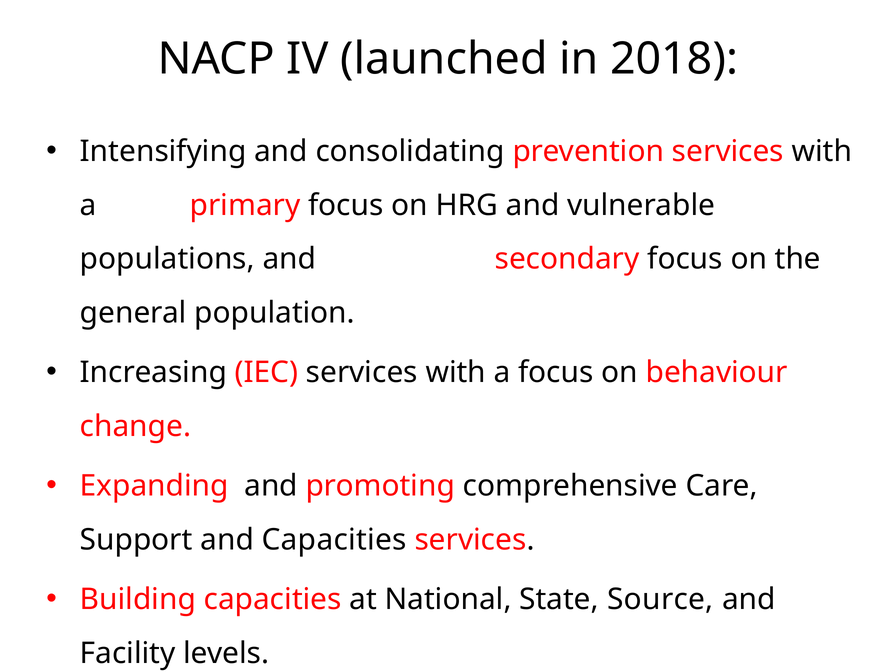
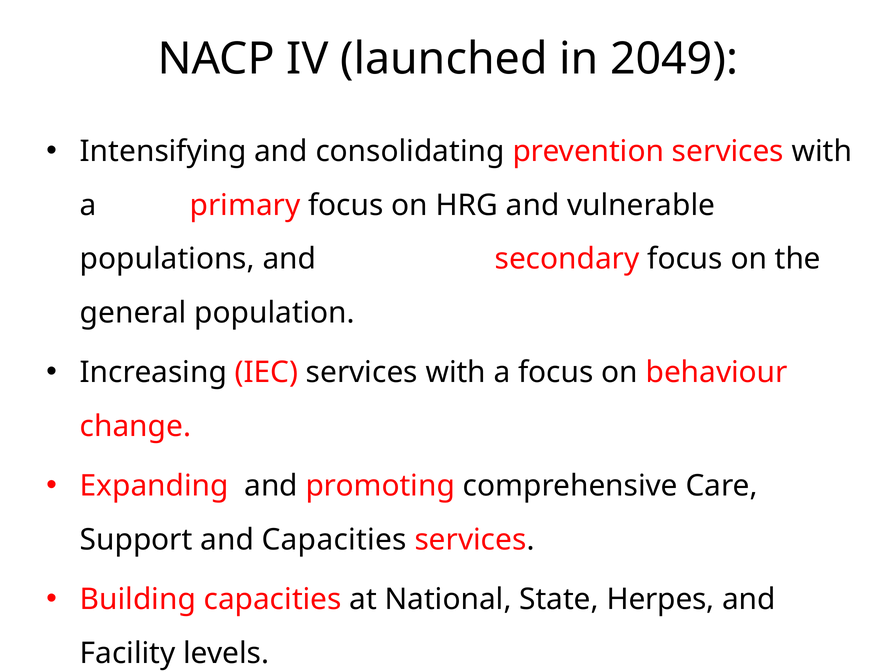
2018: 2018 -> 2049 (674, 59)
Source: Source -> Herpes (661, 599)
